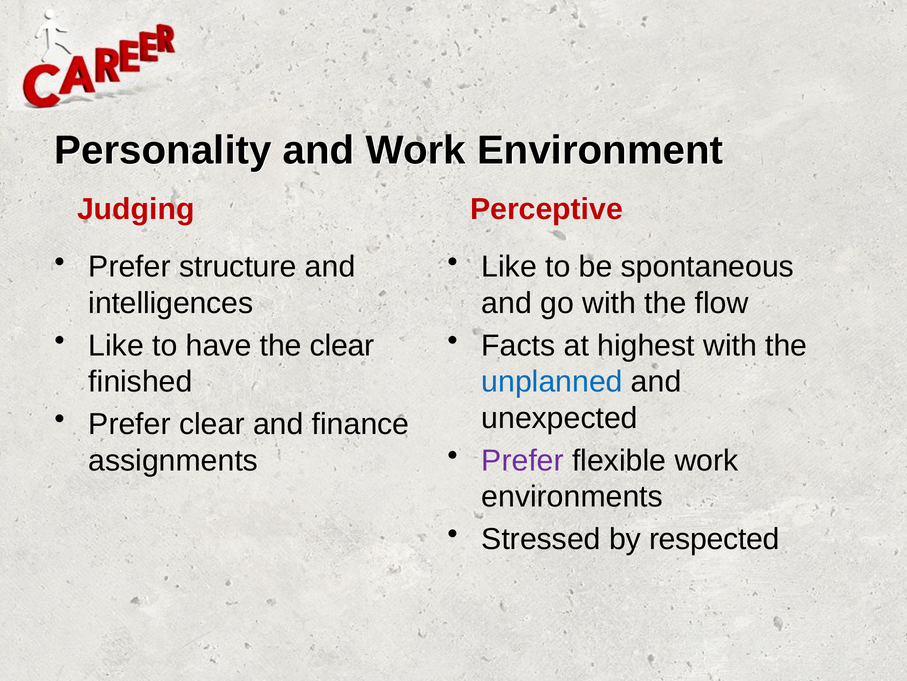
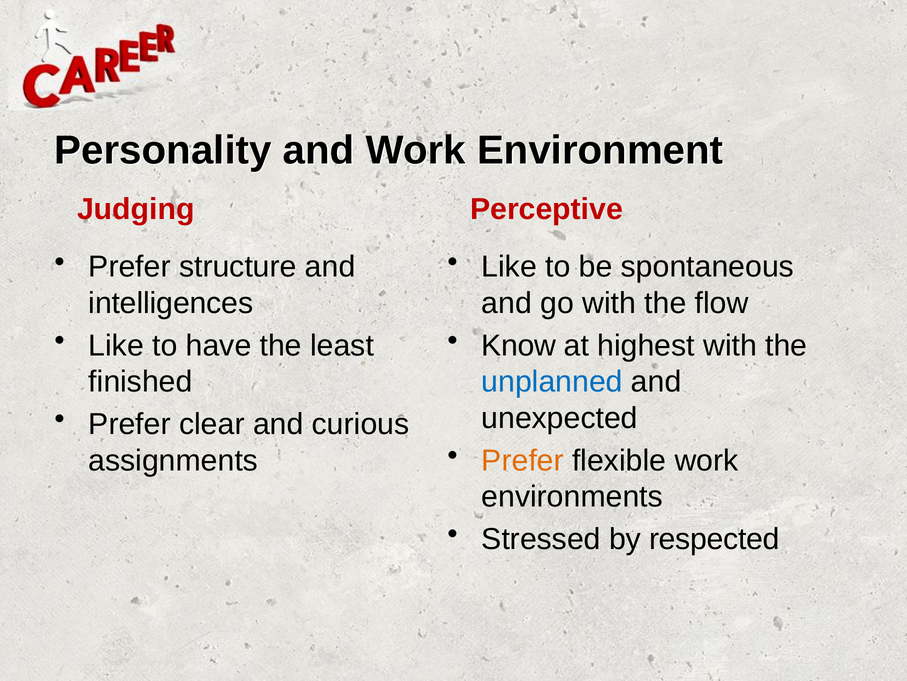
the clear: clear -> least (342, 345)
Facts: Facts -> Know (519, 345)
finance: finance -> curious (361, 424)
Prefer colour: purple -> orange (523, 460)
